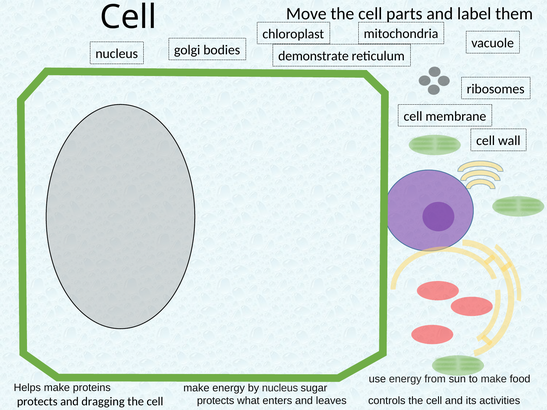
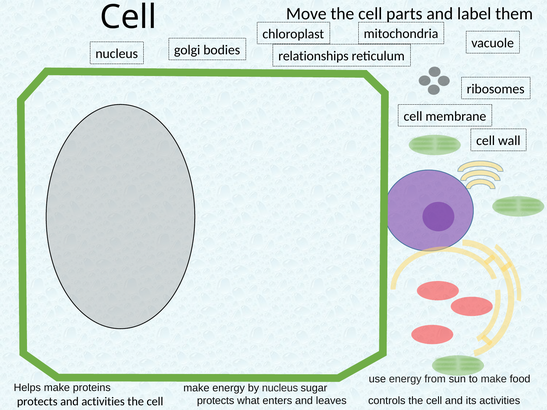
demonstrate: demonstrate -> relationships (313, 56)
and dragging: dragging -> activities (103, 402)
